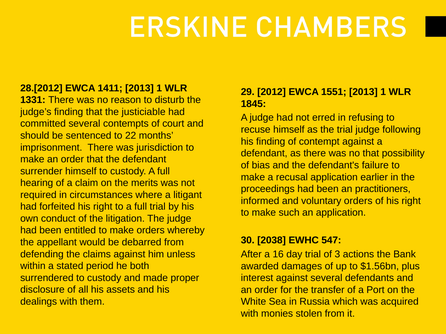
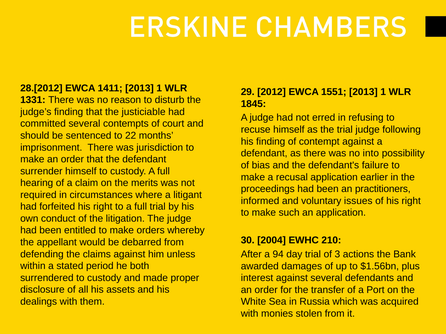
no that: that -> into (371, 154)
voluntary orders: orders -> issues (358, 201)
2038: 2038 -> 2004 (272, 241)
547: 547 -> 210 (331, 241)
16: 16 -> 94 (278, 255)
